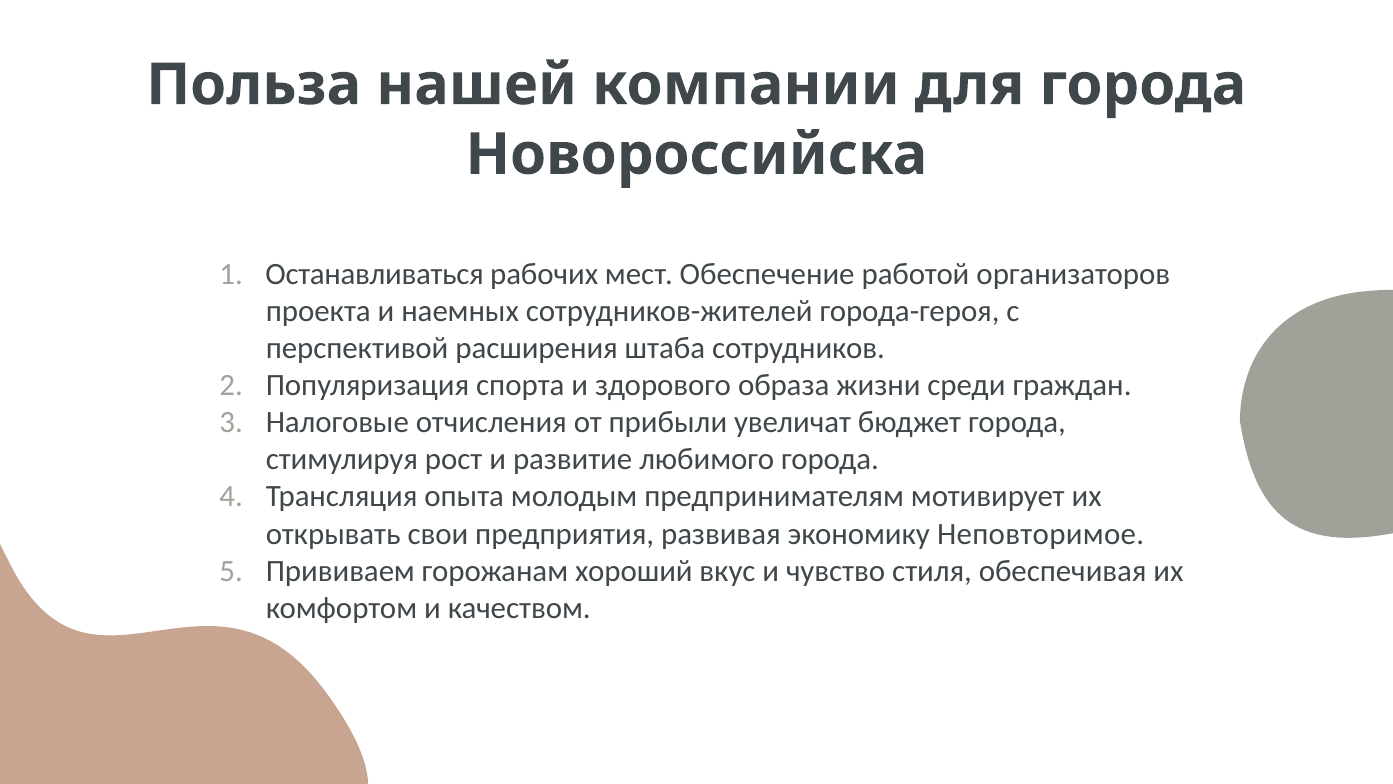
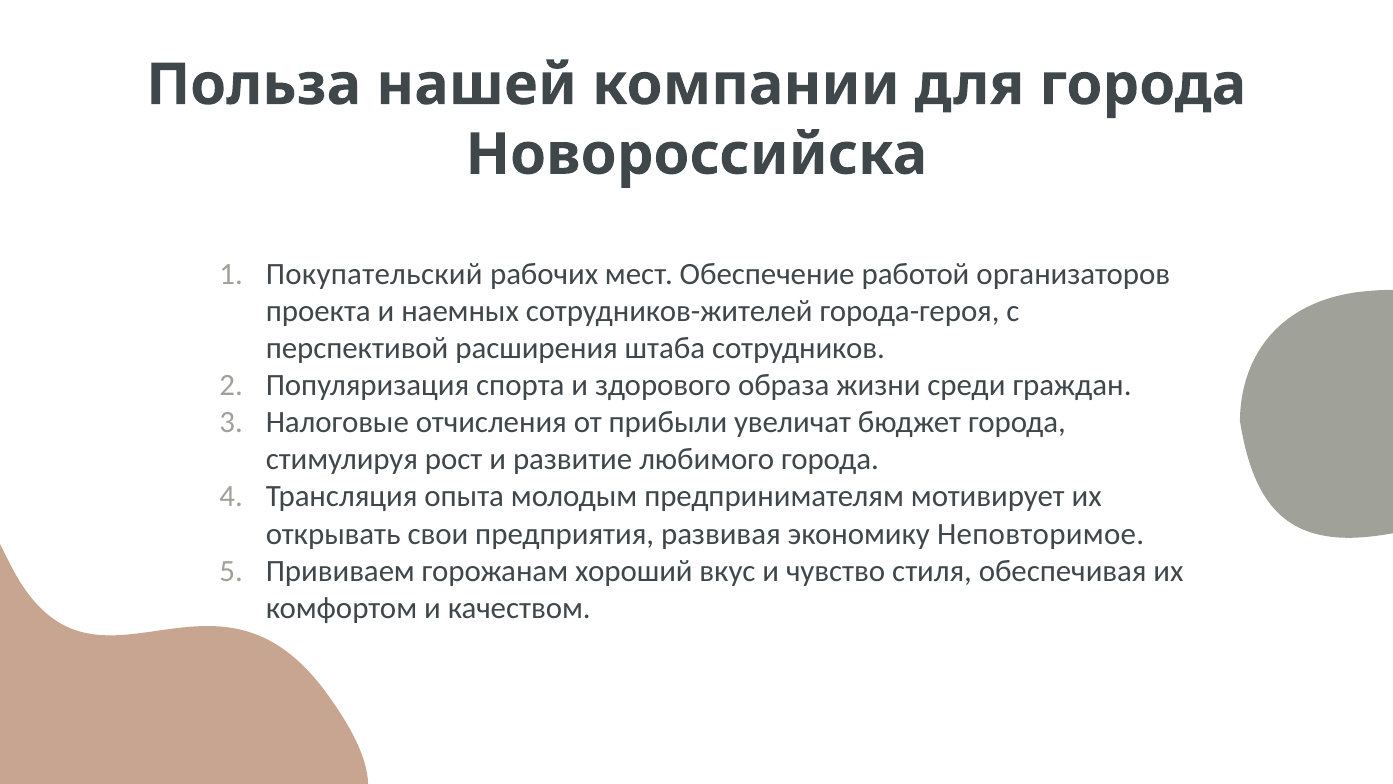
Останавливаться: Останавливаться -> Покупательский (374, 274)
